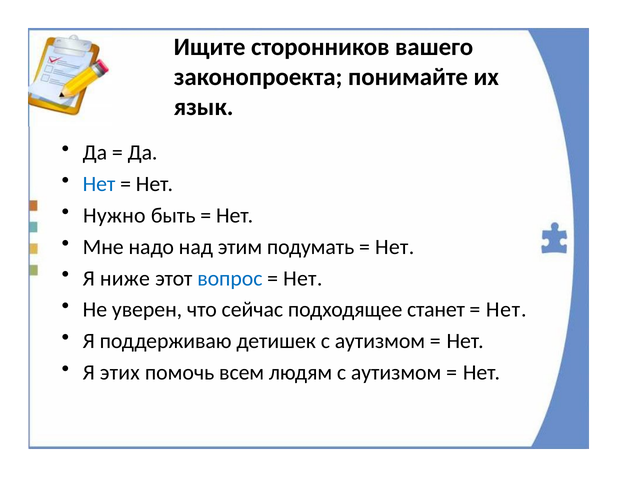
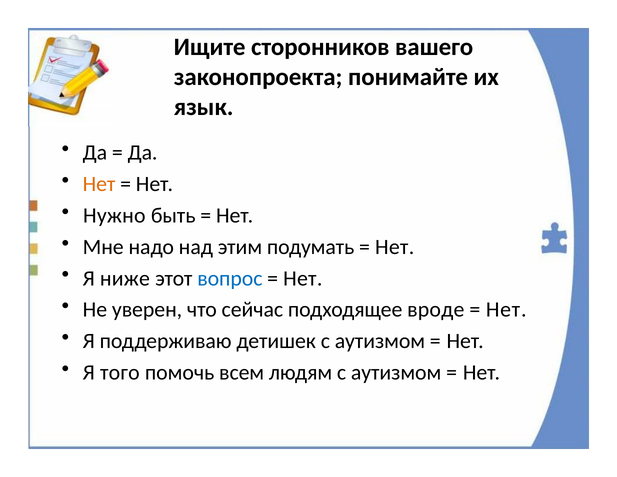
Нет colour: blue -> orange (99, 184)
станет: станет -> вроде (436, 310)
этих: этих -> того (120, 372)
